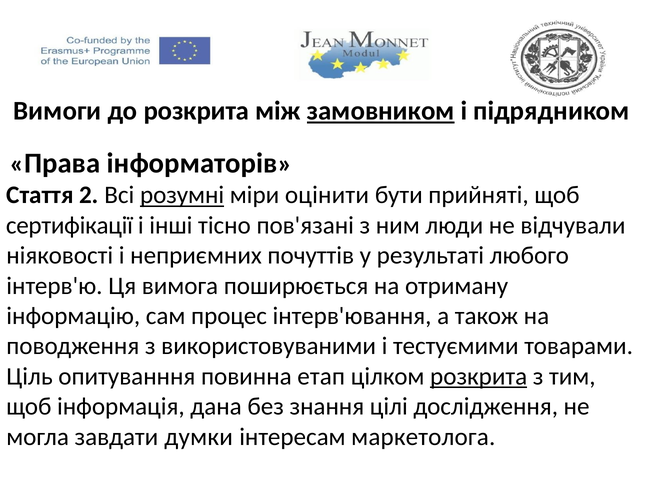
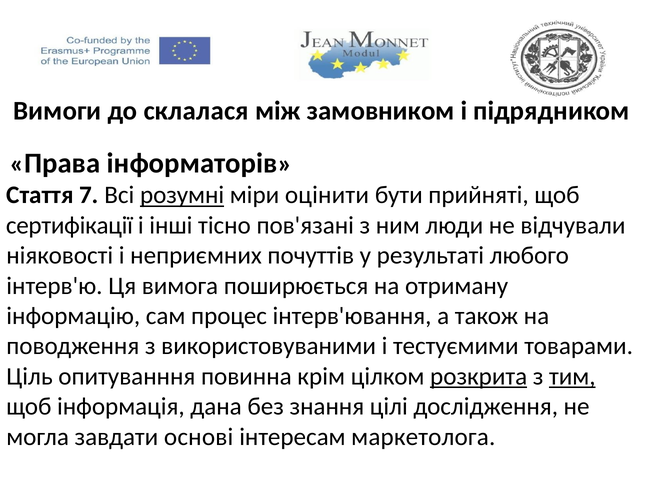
до розкрита: розкрита -> склалася (196, 111)
замовником underline: present -> none (381, 111)
2: 2 -> 7 (89, 195)
етап: етап -> крім (321, 376)
тим underline: none -> present (572, 376)
думки: думки -> основі (199, 436)
